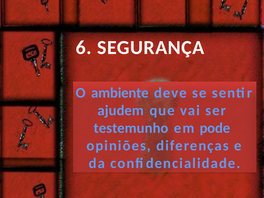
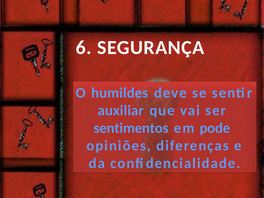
ambiente: ambiente -> humildes (120, 93)
ajudem: ajudem -> auxiliar (121, 110)
testemunho: testemunho -> sentimentos (131, 128)
